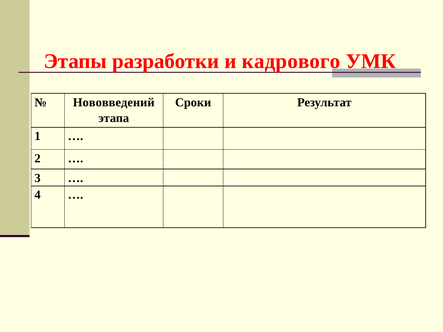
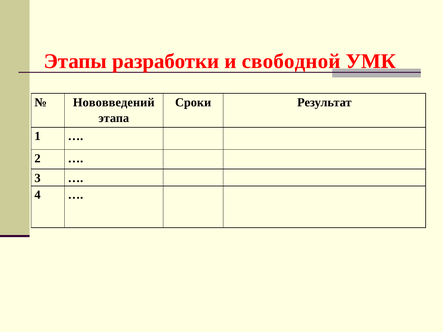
кадрового: кадрового -> свободной (291, 61)
